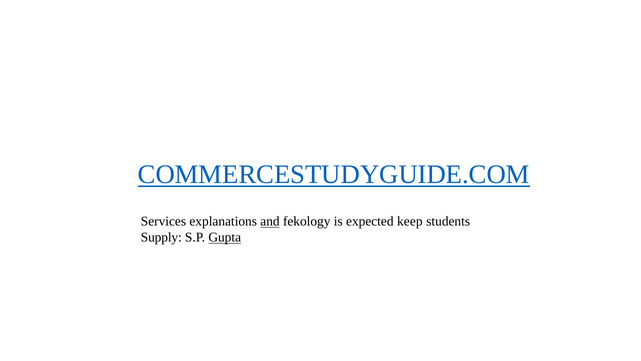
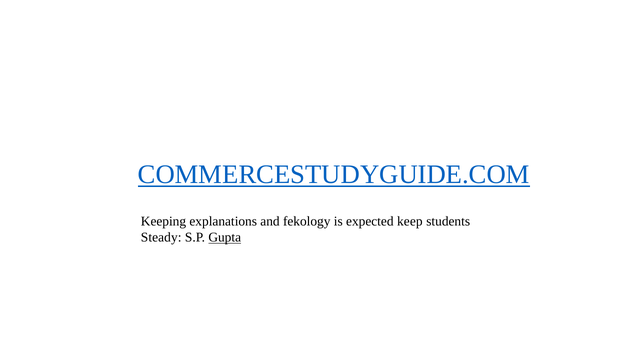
Services: Services -> Keeping (163, 221)
and underline: present -> none (270, 221)
Supply: Supply -> Steady (161, 237)
